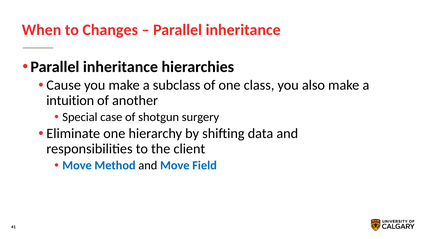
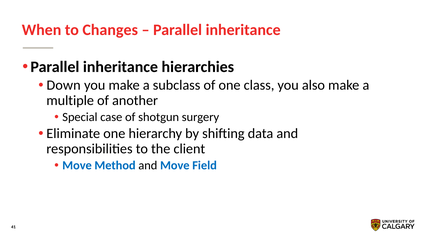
Cause: Cause -> Down (64, 85)
intuition: intuition -> multiple (70, 101)
